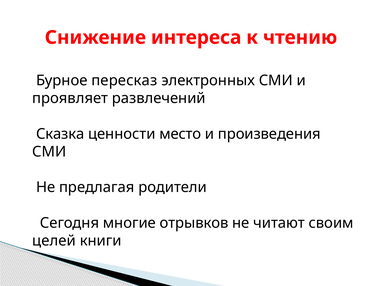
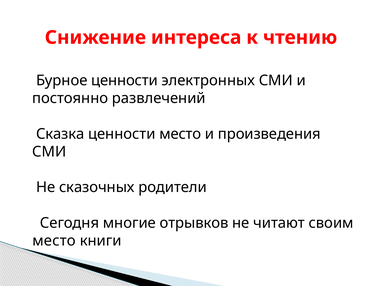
Бурное пересказ: пересказ -> ценности (124, 80)
проявляет: проявляет -> постоянно (70, 98)
предлагая: предлагая -> сказочных (97, 187)
целей: целей -> место (54, 240)
